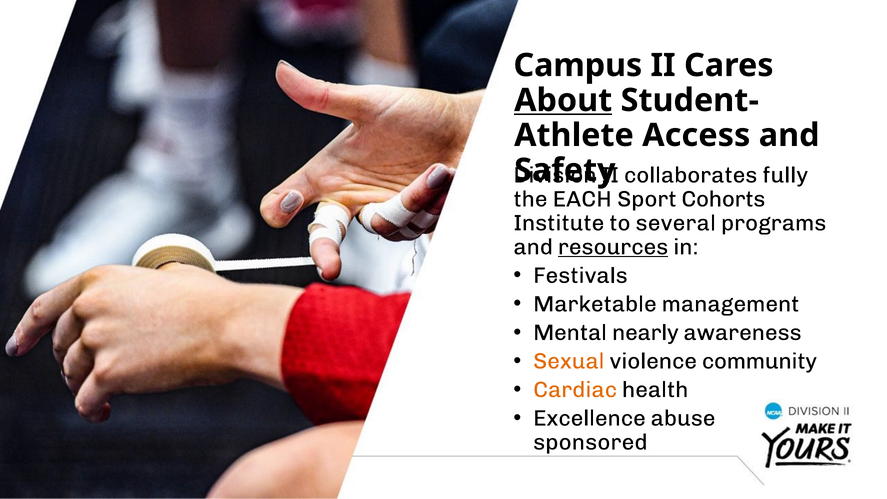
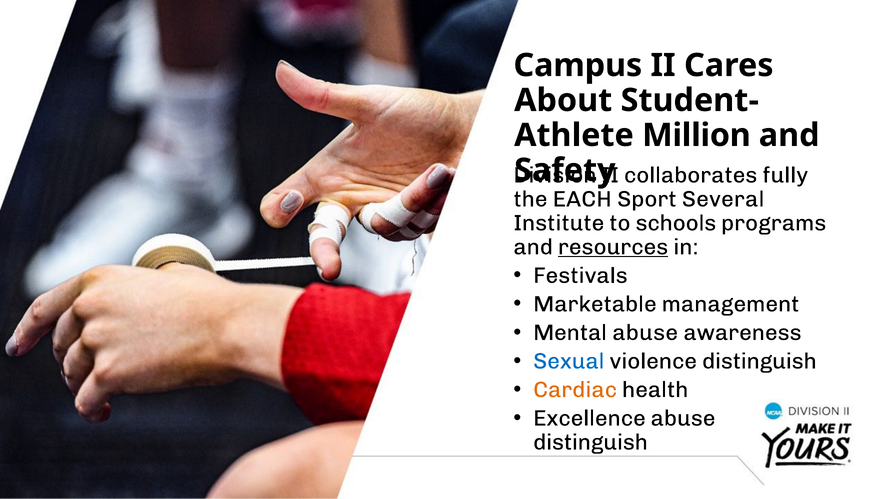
About underline: present -> none (563, 100)
Access: Access -> Million (696, 135)
Cohorts: Cohorts -> Several (723, 199)
several: several -> schools (676, 223)
Mental nearly: nearly -> abuse (645, 333)
Sexual colour: orange -> blue (569, 361)
violence community: community -> distinguish (759, 361)
sponsored: sponsored -> distinguish (591, 442)
